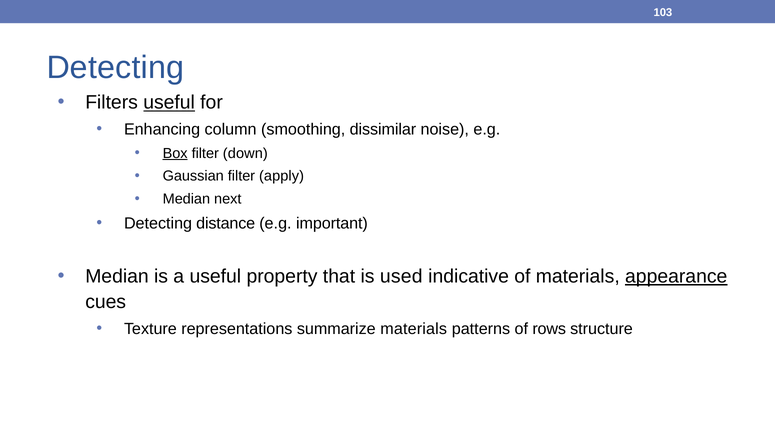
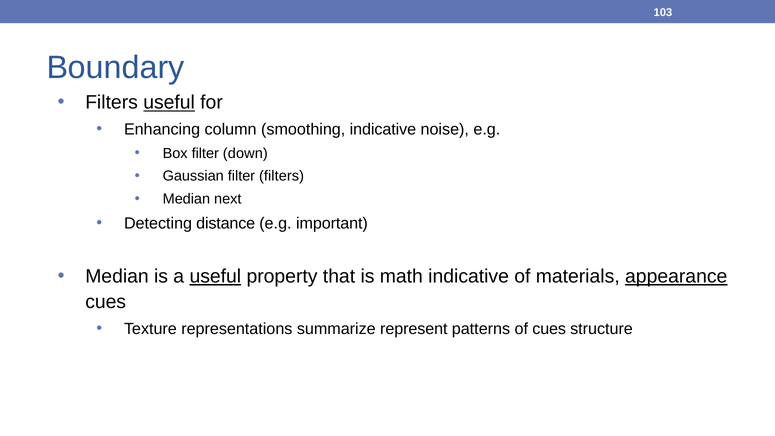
Detecting: Detecting -> Boundary (115, 68)
smoothing dissimilar: dissimilar -> indicative (383, 129)
Box underline: present -> none (175, 153)
filter apply: apply -> filters (282, 176)
useful underline: none -> present (215, 276)
used: used -> math (401, 276)
summarize materials: materials -> represent (414, 329)
of rows: rows -> cues (549, 329)
